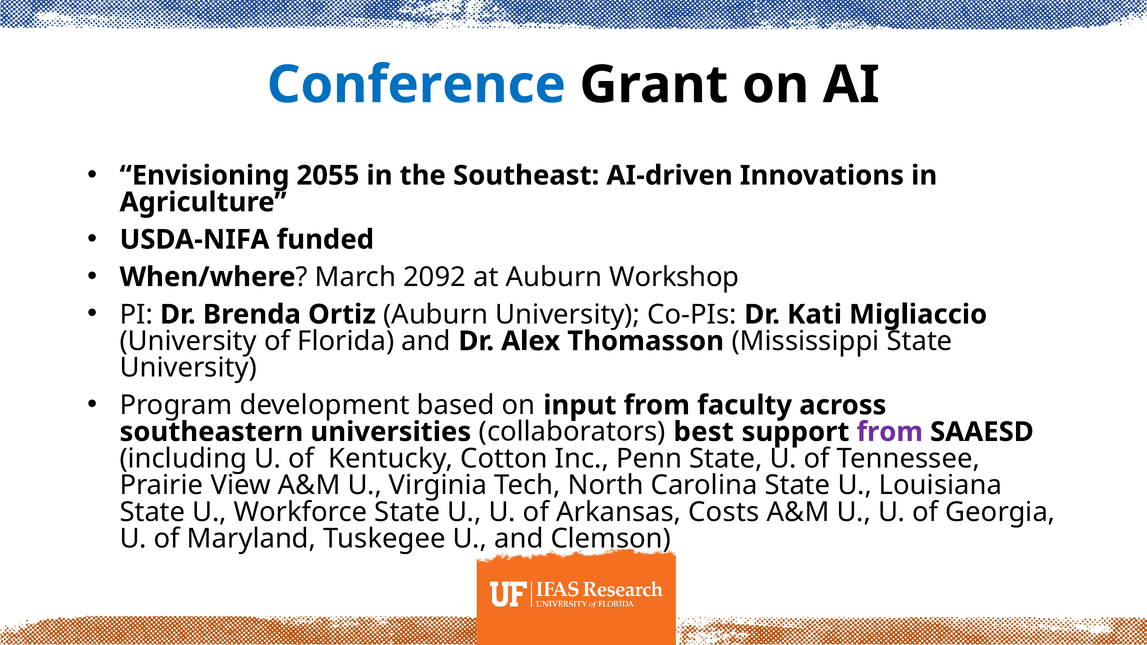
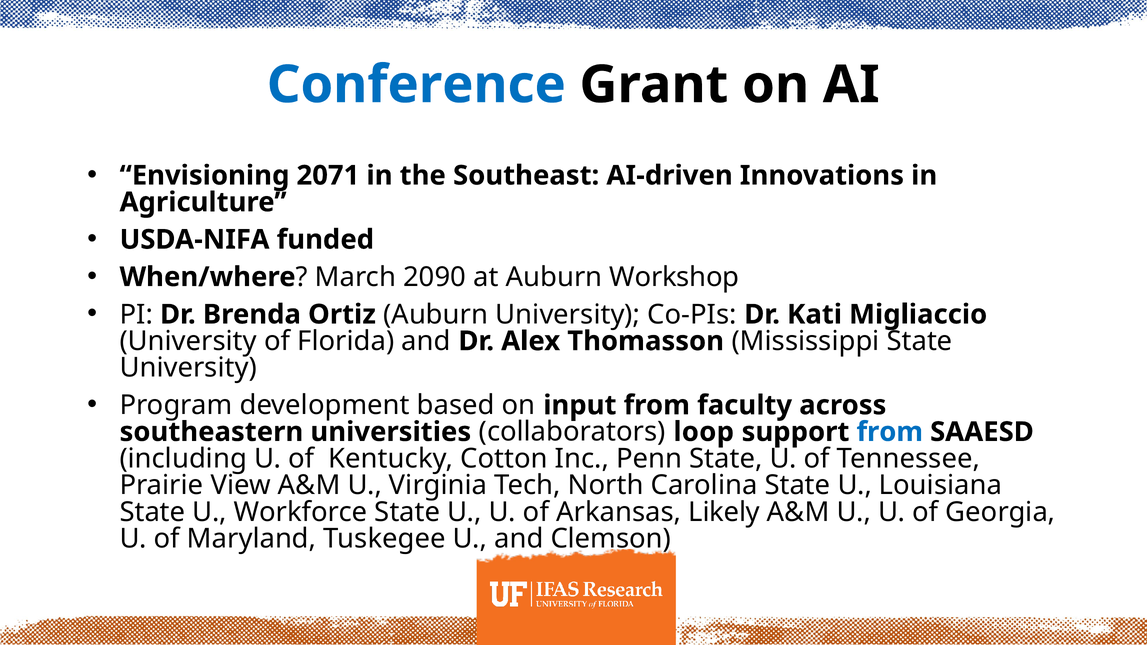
2055: 2055 -> 2071 (328, 176)
2092: 2092 -> 2090 (435, 277)
best: best -> loop (704, 432)
from colour: purple -> blue (890, 432)
Costs: Costs -> Likely (724, 512)
